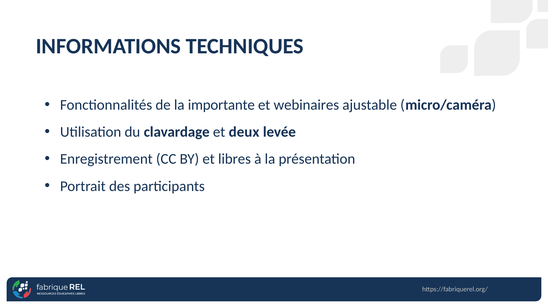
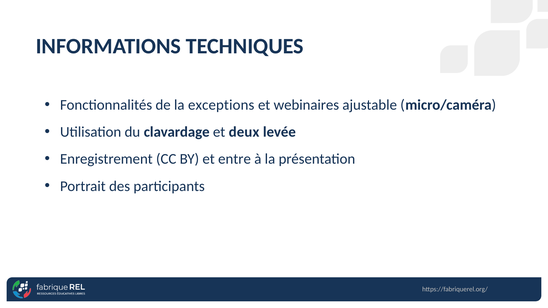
importante: importante -> exceptions (221, 105)
libres: libres -> entre (235, 159)
